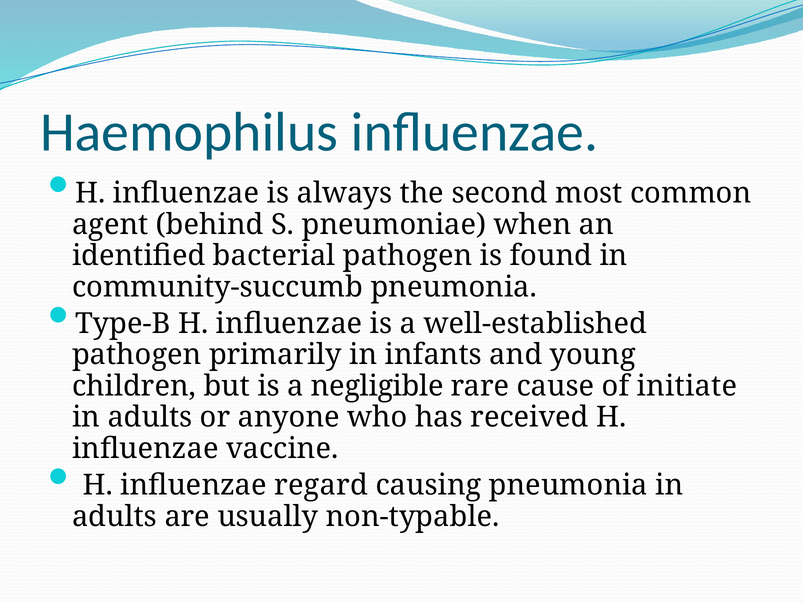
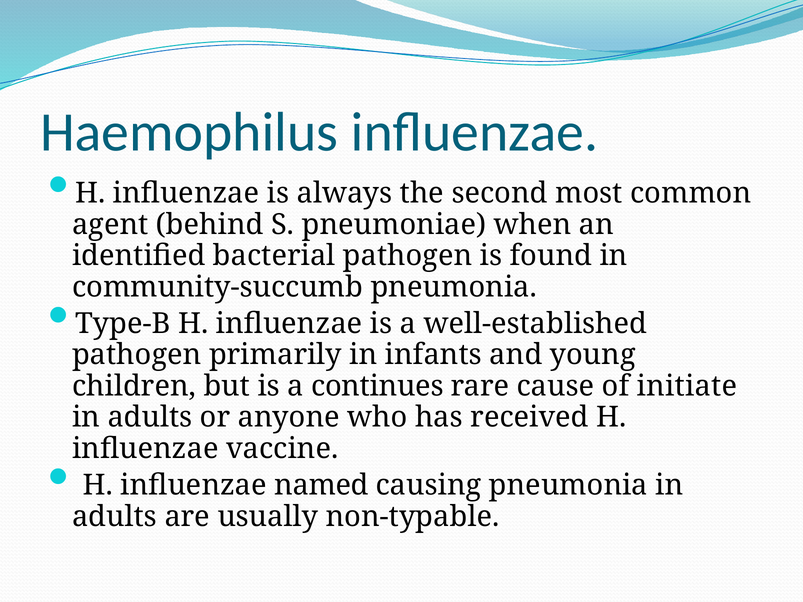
negligible: negligible -> continues (377, 386)
regard: regard -> named (321, 485)
